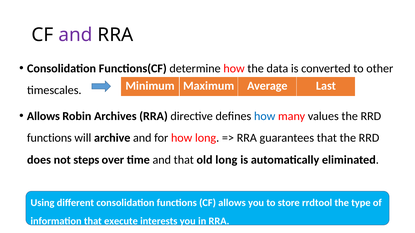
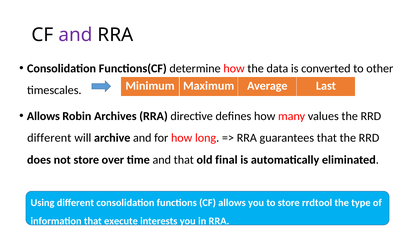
how colour: blue -> black (265, 116)
functions: functions -> different (49, 138)
not steps: steps -> store (86, 160)
old long: long -> final (226, 160)
